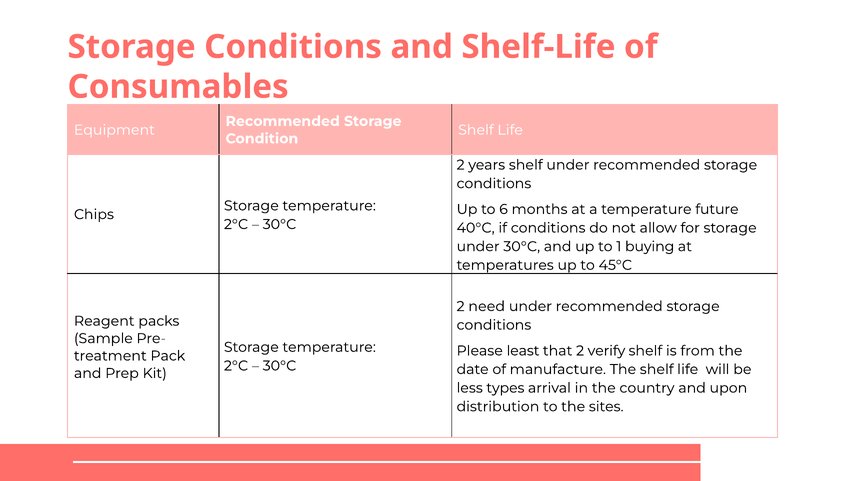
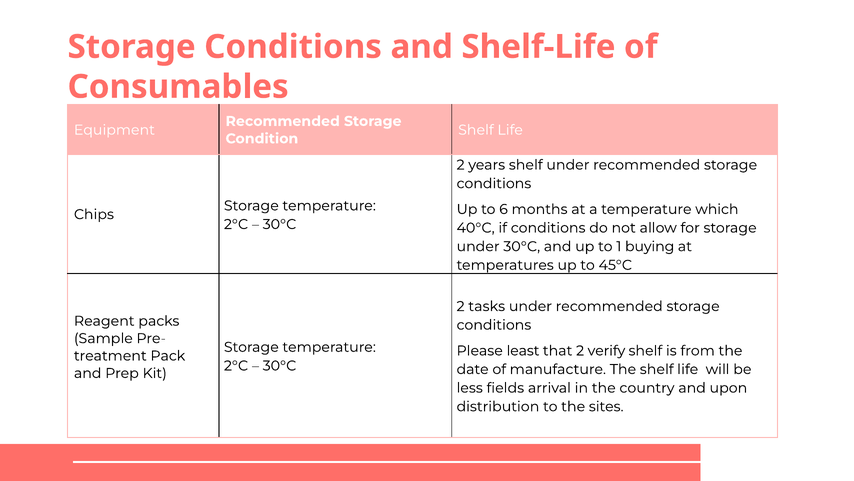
future: future -> which (717, 209)
need: need -> tasks (487, 306)
types: types -> fields (505, 387)
